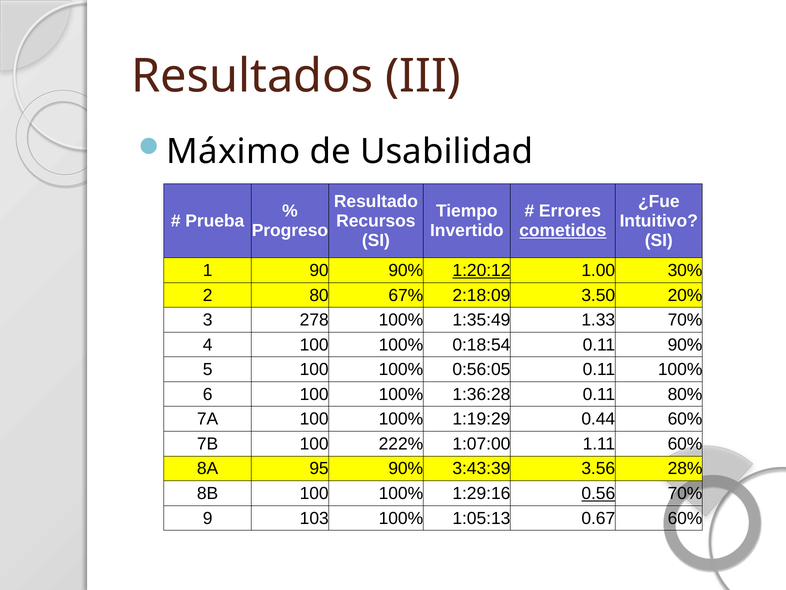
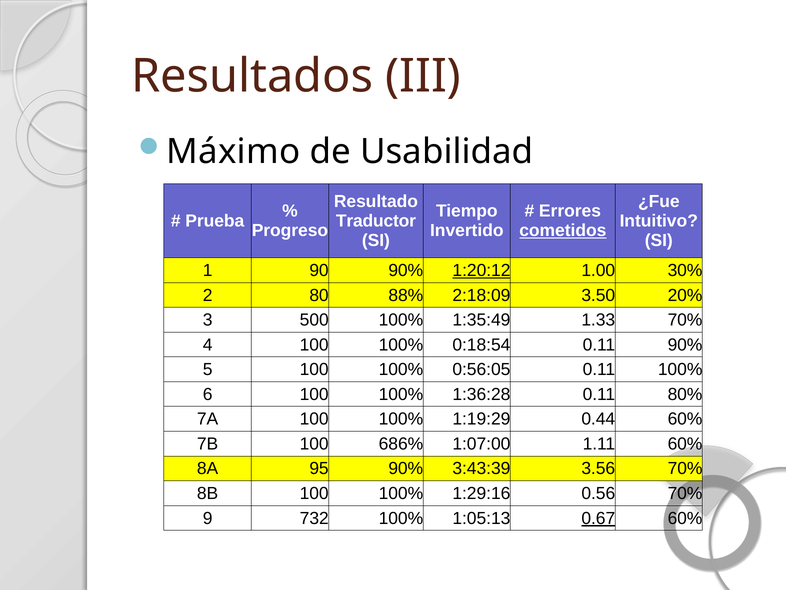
Recursos: Recursos -> Traductor (376, 221)
67%: 67% -> 88% (406, 295)
278: 278 -> 500 (314, 320)
222%: 222% -> 686% (401, 444)
3.56 28%: 28% -> 70% (685, 468)
0.56 underline: present -> none (598, 493)
103: 103 -> 732 (314, 518)
0.67 underline: none -> present (598, 518)
